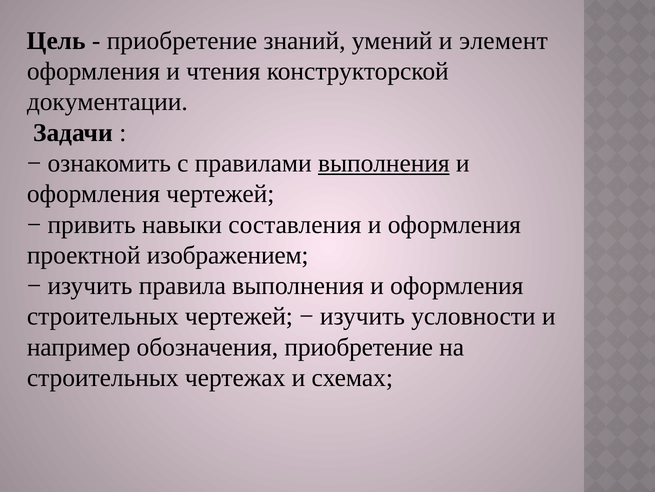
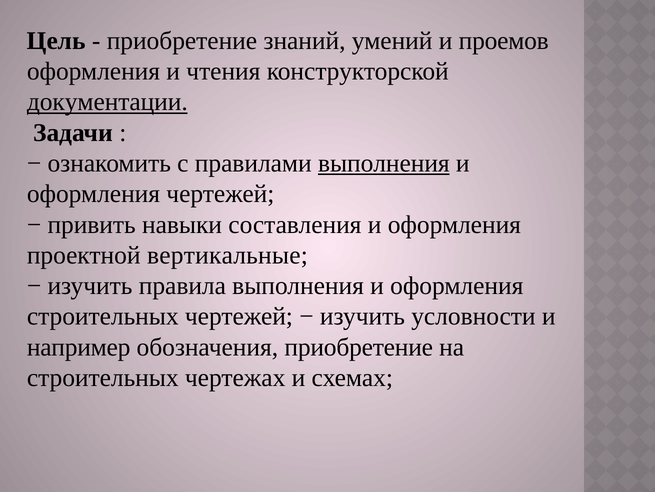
элемент: элемент -> проемов (504, 41)
документации underline: none -> present (107, 102)
изображением: изображением -> вертикальные (227, 255)
